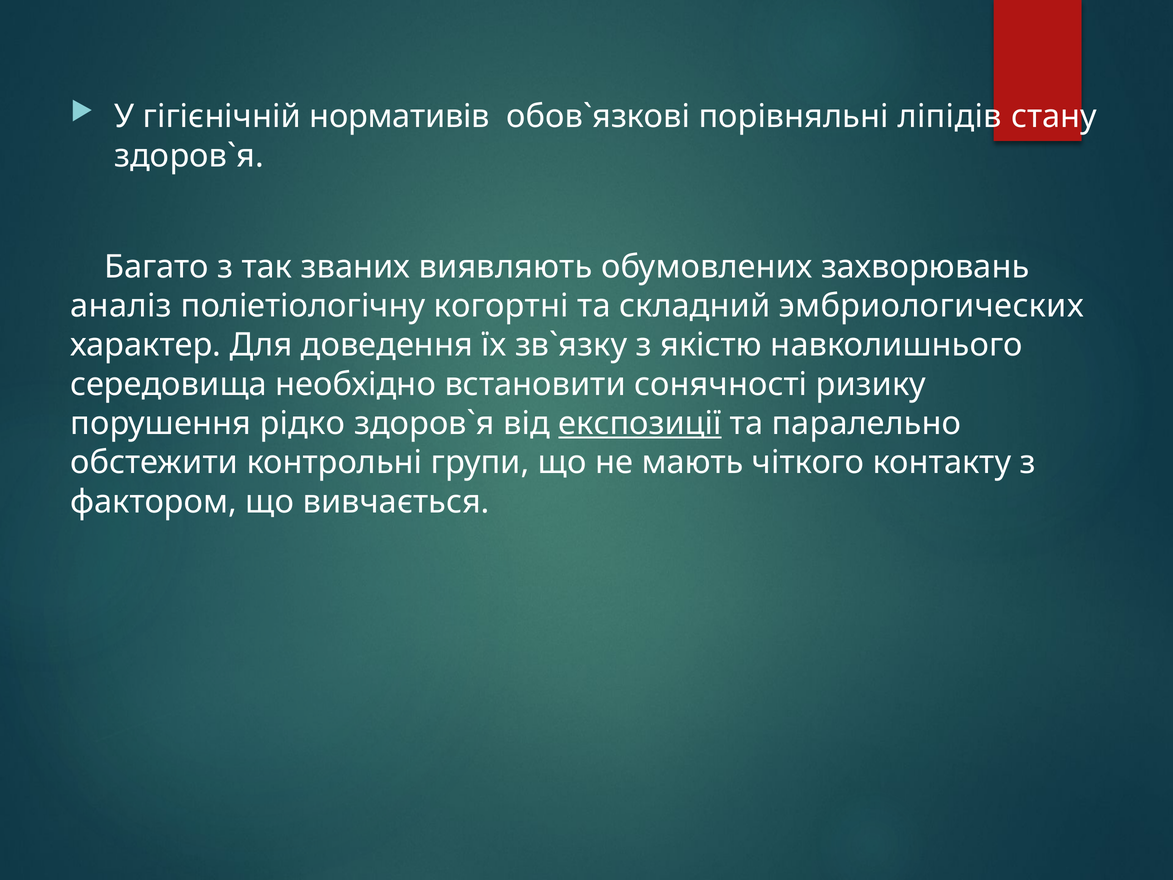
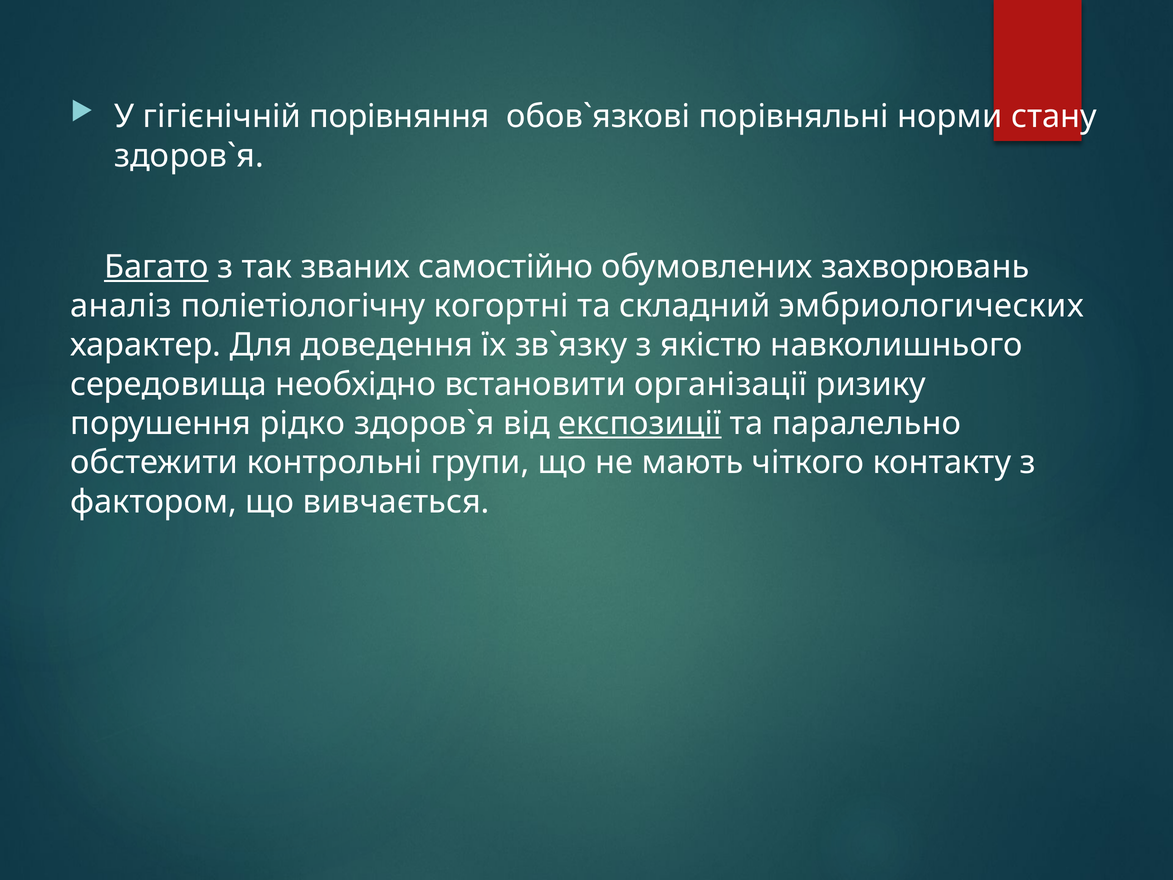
нормативів: нормативів -> порівняння (400, 117)
ліпідів: ліпідів -> норми (950, 117)
Багато underline: none -> present (156, 267)
виявляють: виявляють -> самостійно (506, 267)
сонячності: сонячності -> організації (721, 384)
